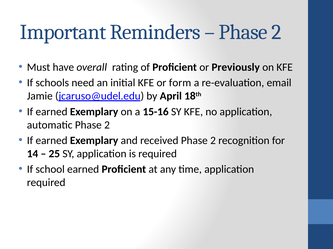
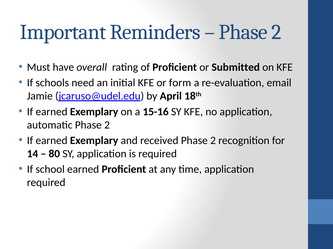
Previously: Previously -> Submitted (236, 67)
25: 25 -> 80 (54, 154)
